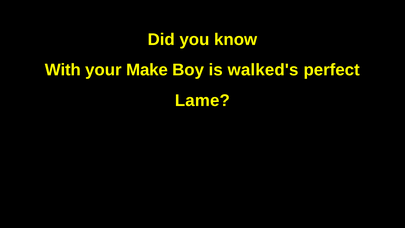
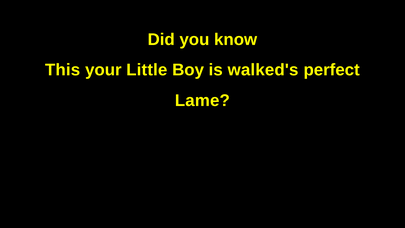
With: With -> This (63, 70)
Make: Make -> Little (147, 70)
